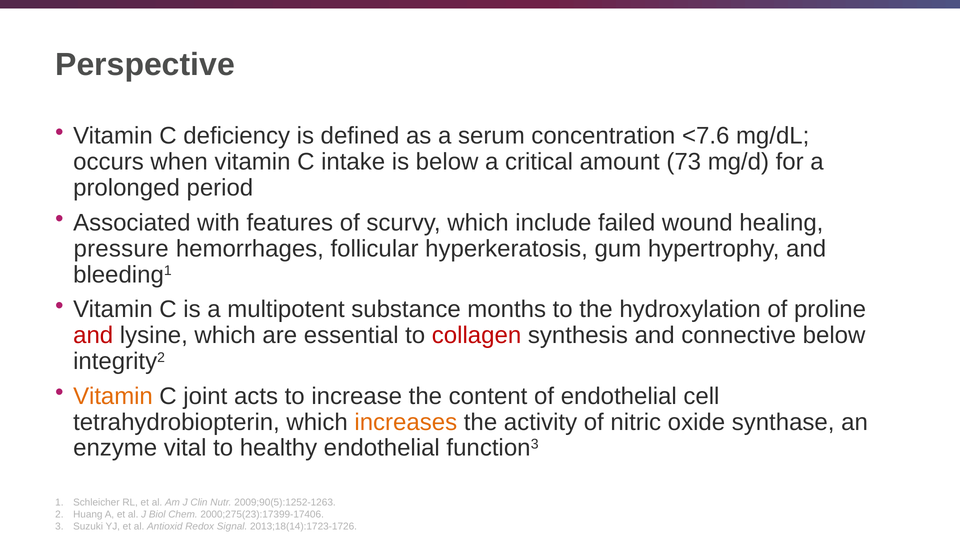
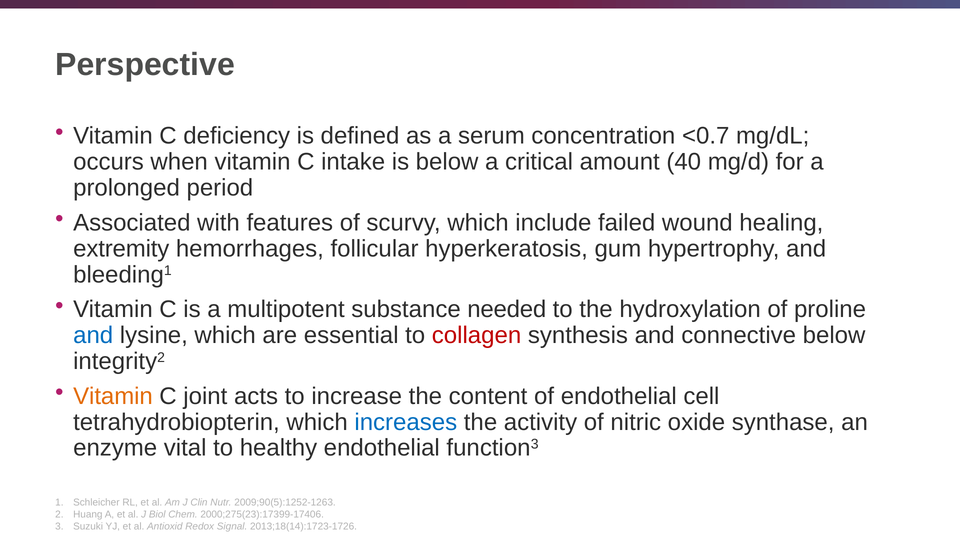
<7.6: <7.6 -> <0.7 (706, 136)
73: 73 -> 40 (684, 162)
pressure: pressure -> extremity (121, 249)
months: months -> needed (507, 309)
and colour: red -> blue (93, 335)
increases colour: orange -> blue (406, 422)
